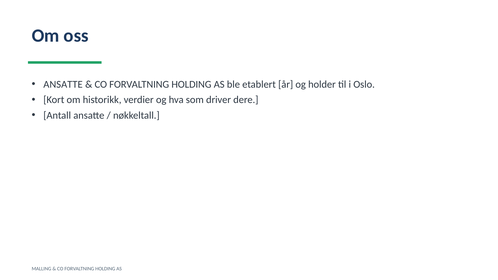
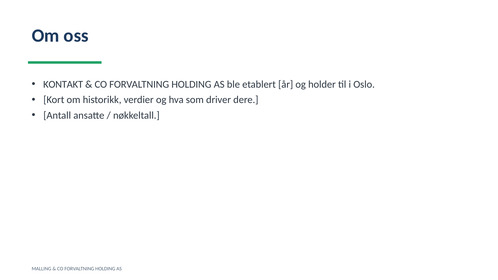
ANSATTE: ANSATTE -> KONTAKT (63, 84)
